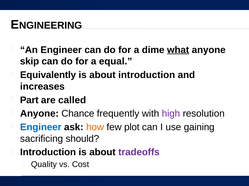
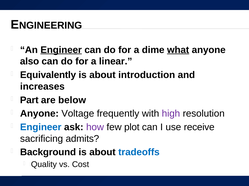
Engineer underline: none -> present (61, 50)
skip: skip -> also (30, 62)
equal: equal -> linear (116, 62)
called: called -> below (72, 100)
Chance: Chance -> Voltage (78, 114)
how colour: orange -> purple (95, 128)
gaining: gaining -> receive (199, 128)
should: should -> admits (82, 139)
Introduction: Introduction -> Background (48, 153)
tradeoffs colour: purple -> blue (139, 153)
